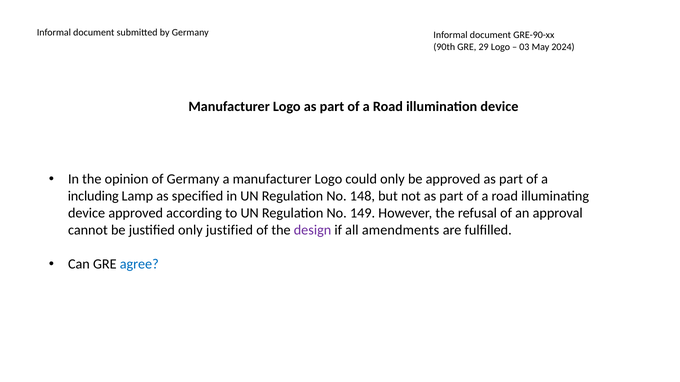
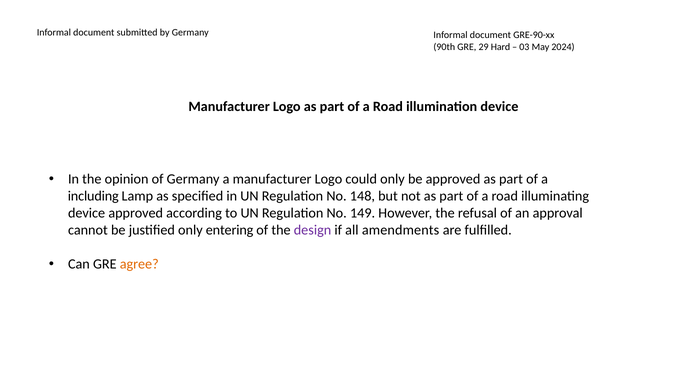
29 Logo: Logo -> Hard (500, 47)
only justified: justified -> entering (230, 231)
agree colour: blue -> orange (139, 265)
